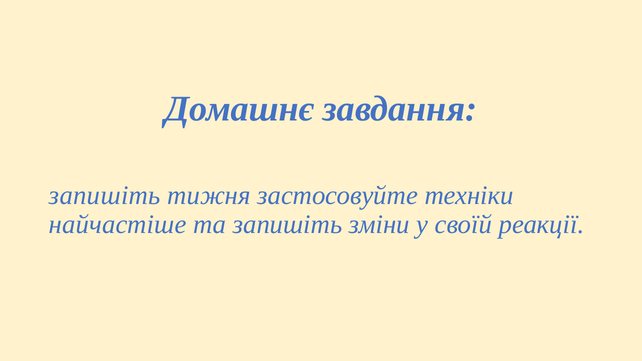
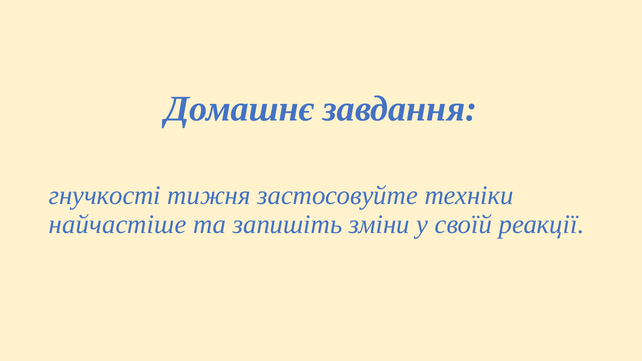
запишіть: запишіть -> гнучкості (105, 195)
